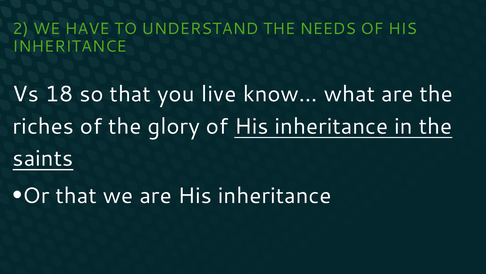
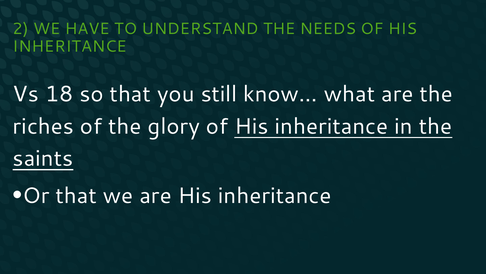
live: live -> still (219, 94)
